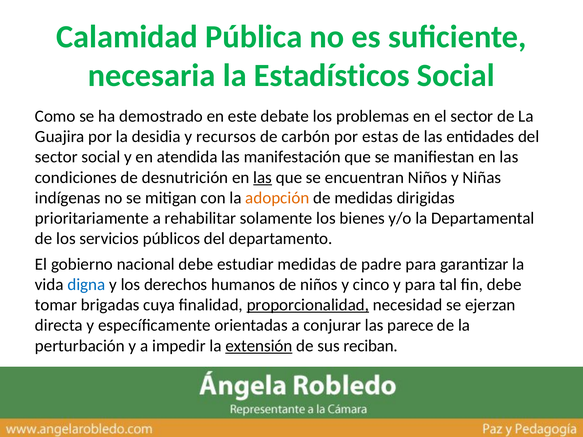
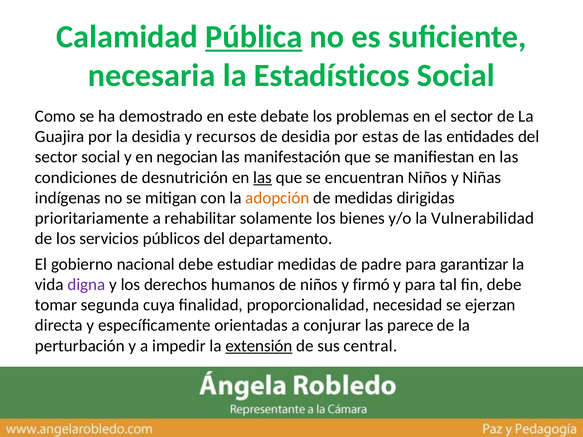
Pública underline: none -> present (254, 37)
de carbón: carbón -> desidia (306, 137)
atendida: atendida -> negocian (187, 157)
Departamental: Departamental -> Vulnerabilidad (483, 218)
digna colour: blue -> purple (86, 285)
cinco: cinco -> firmó (371, 285)
brigadas: brigadas -> segunda (110, 305)
proporcionalidad underline: present -> none (308, 305)
reciban: reciban -> central (370, 346)
